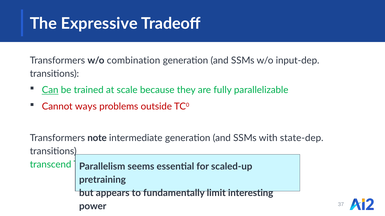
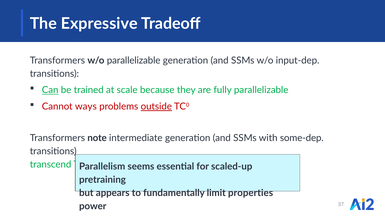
w/o combination: combination -> parallelizable (134, 61)
outside underline: none -> present (156, 107)
state-dep: state-dep -> some-dep (302, 138)
interesting: interesting -> properties (251, 193)
